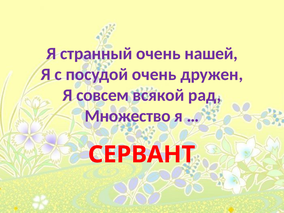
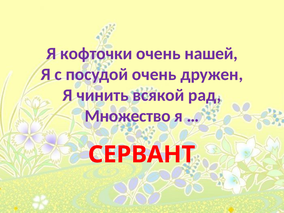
странный: странный -> кофточки (96, 54)
совсем: совсем -> чинить (103, 95)
